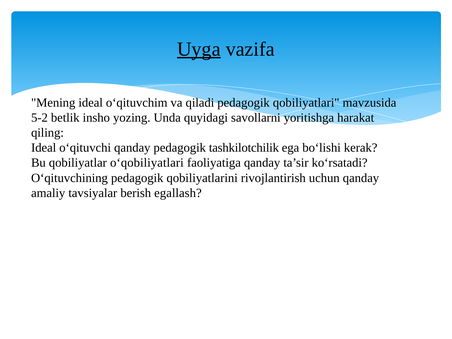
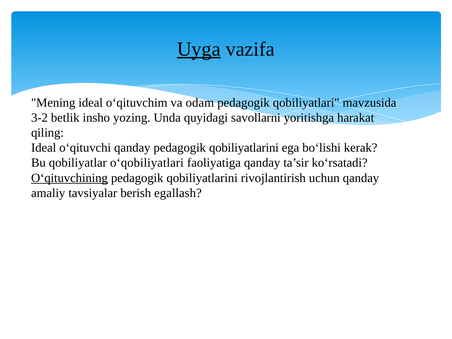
qiladi: qiladi -> оdаm (200, 103)
5-2: 5-2 -> 3-2 (39, 118)
qanday pedagogik tаshkilоtchilik: tаshkilоtchilik -> qobiliyatlarini (244, 148)
O‘qituvchining underline: none -> present (69, 178)
